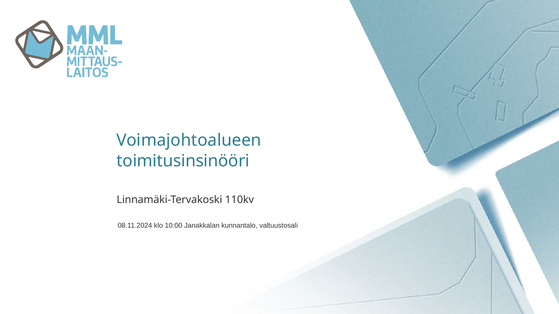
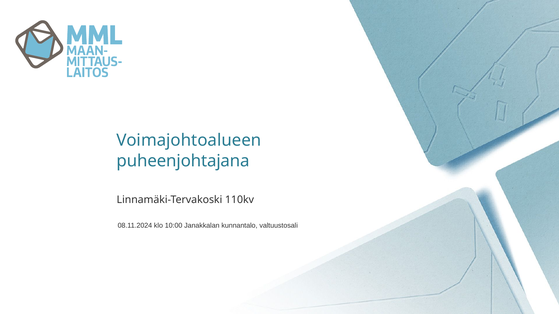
toimitusinsinööri: toimitusinsinööri -> puheenjohtajana (183, 161)
